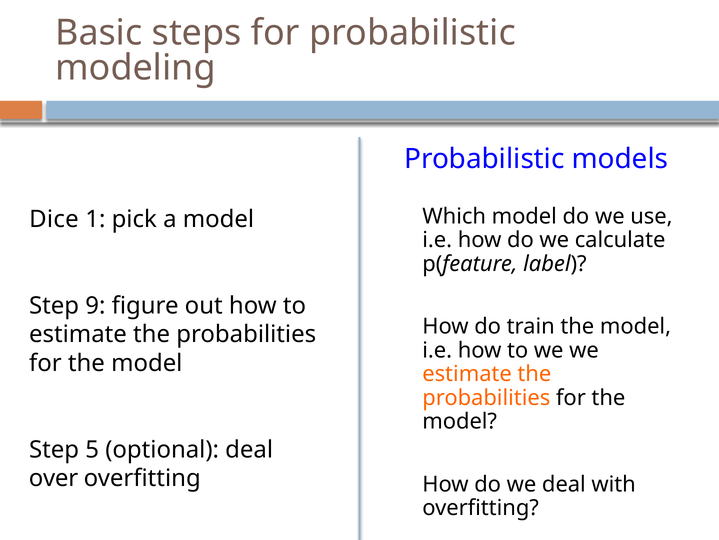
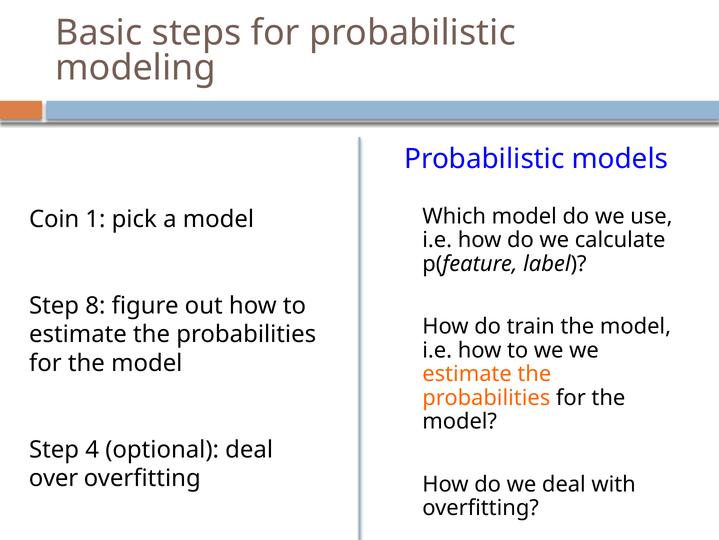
Dice: Dice -> Coin (54, 219)
9: 9 -> 8 (95, 305)
5: 5 -> 4 (92, 449)
